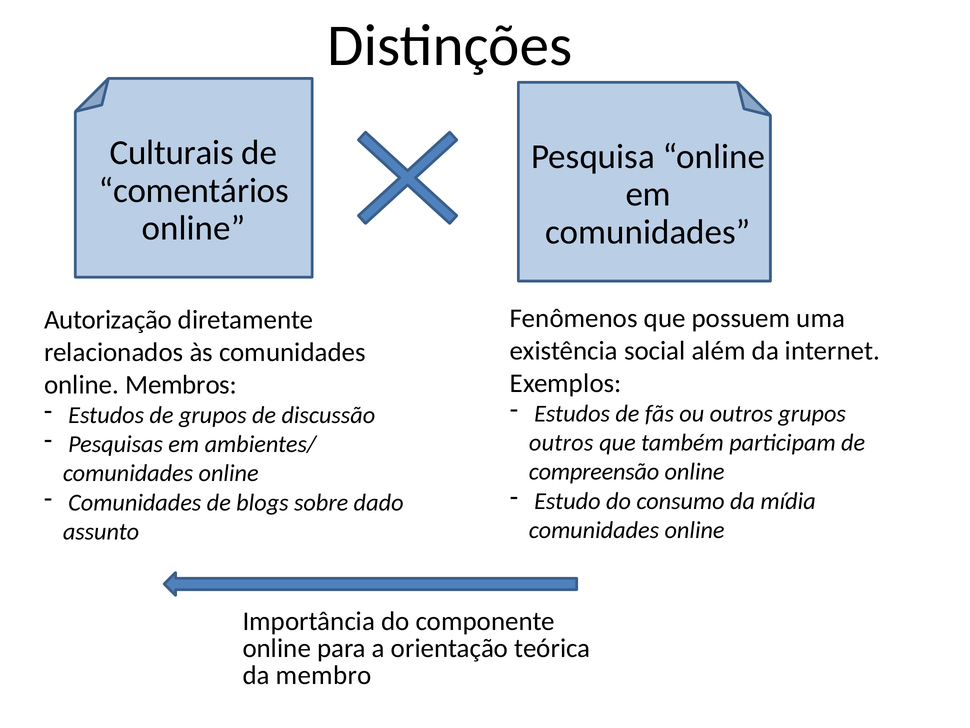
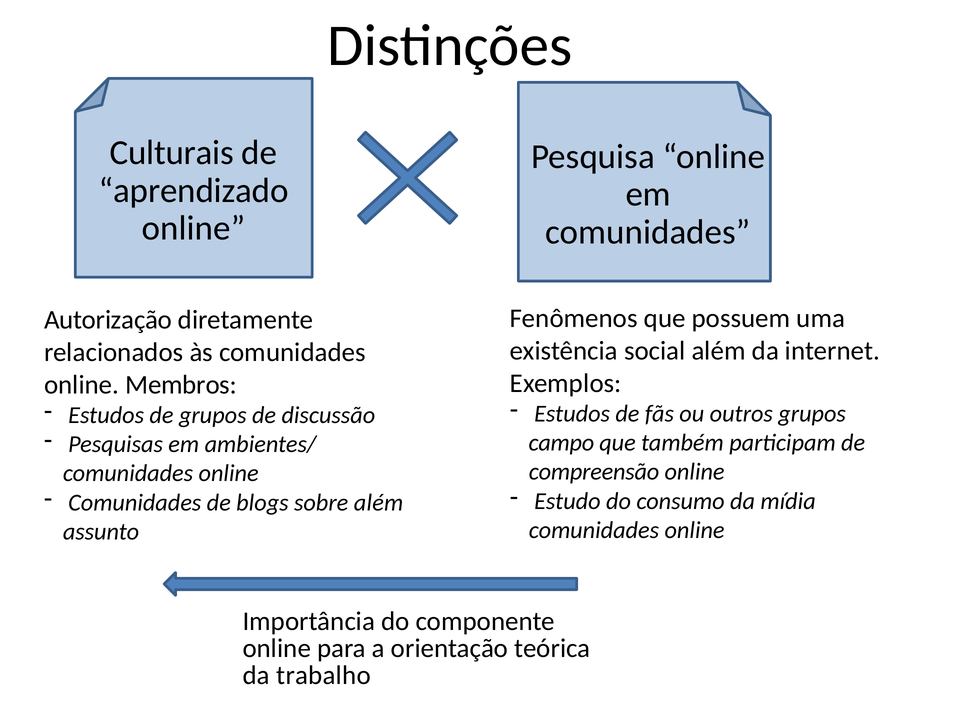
comentários: comentários -> aprendizado (194, 190)
outros: outros -> campo (561, 443)
sobre dado: dado -> além (379, 502)
membro: membro -> trabalho (324, 675)
